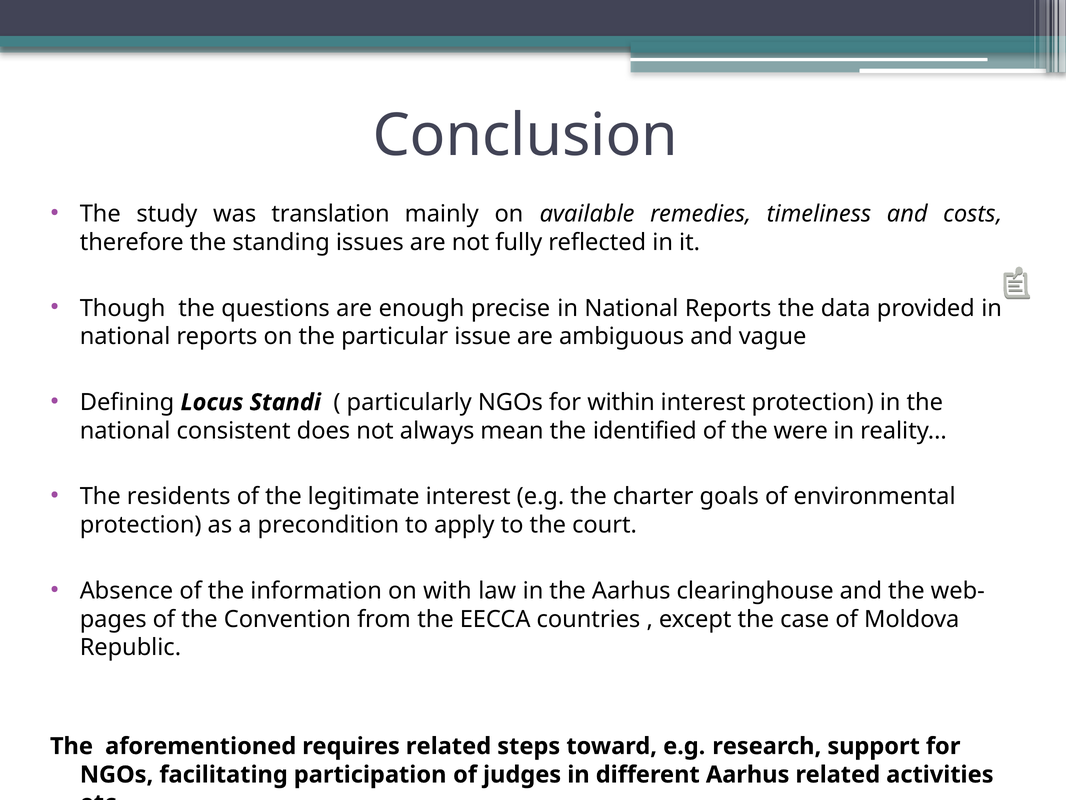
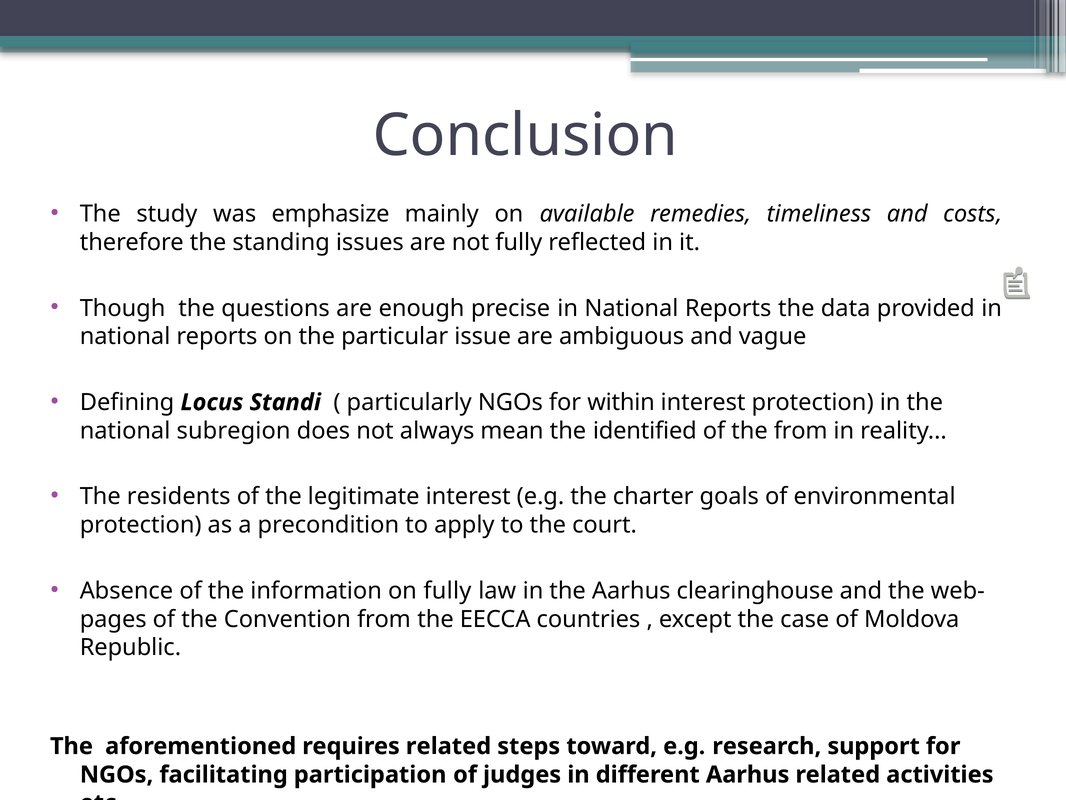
translation: translation -> emphasize (331, 214)
consistent: consistent -> subregion (234, 431)
the were: were -> from (801, 431)
on with: with -> fully (447, 590)
